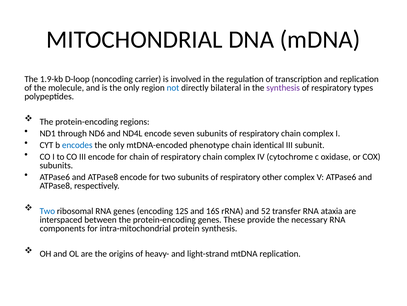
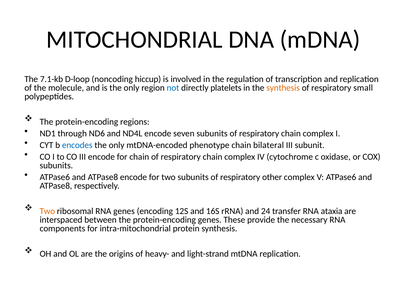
1.9-kb: 1.9-kb -> 7.1-kb (52, 79)
carrier: carrier -> hiccup (148, 79)
bilateral: bilateral -> platelets (226, 88)
synthesis colour: purple -> orange (283, 88)
types: types -> small (363, 88)
identical: identical -> bilateral (269, 145)
Two colour: blue -> orange (47, 211)
52: 52 -> 24 (266, 211)
